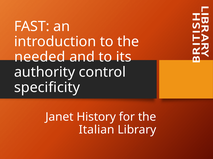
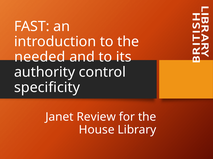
History: History -> Review (96, 117)
Italian: Italian -> House (97, 130)
